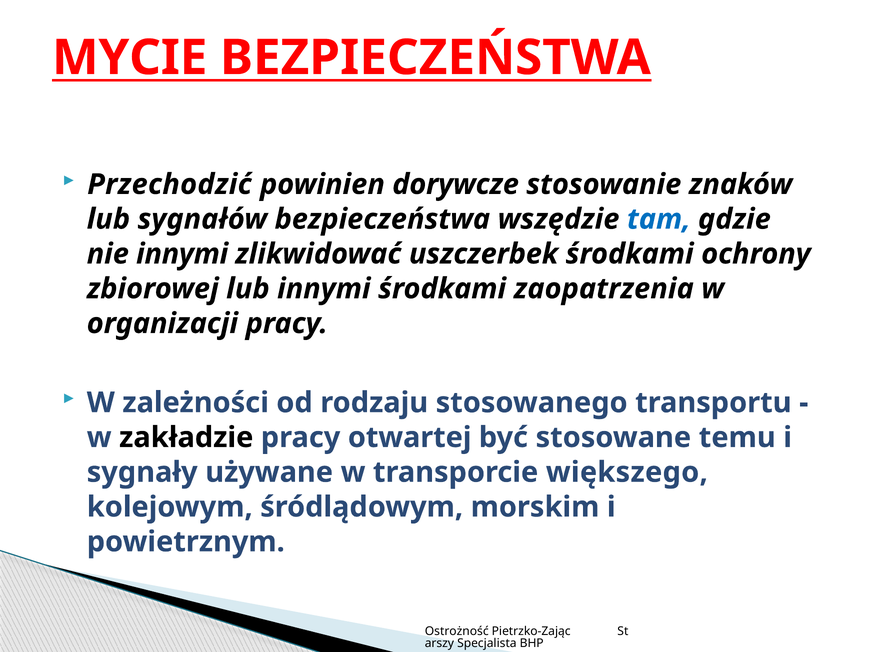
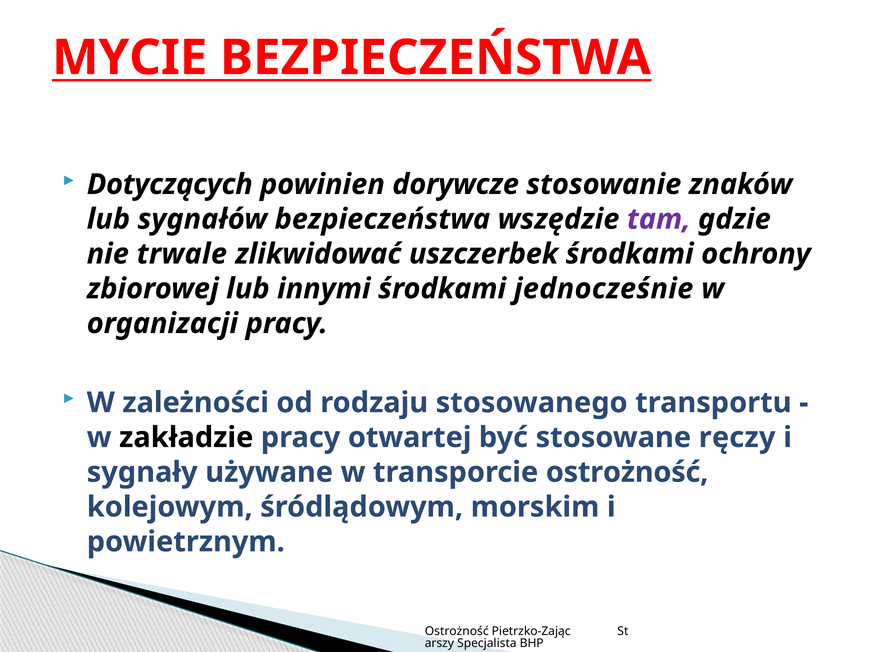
Przechodzić: Przechodzić -> Dotyczących (170, 184)
tam colour: blue -> purple (659, 219)
nie innymi: innymi -> trwale (182, 254)
zaopatrzenia: zaopatrzenia -> jednocześnie (604, 289)
temu: temu -> ręczy (737, 437)
transporcie większego: większego -> ostrożność (627, 472)
